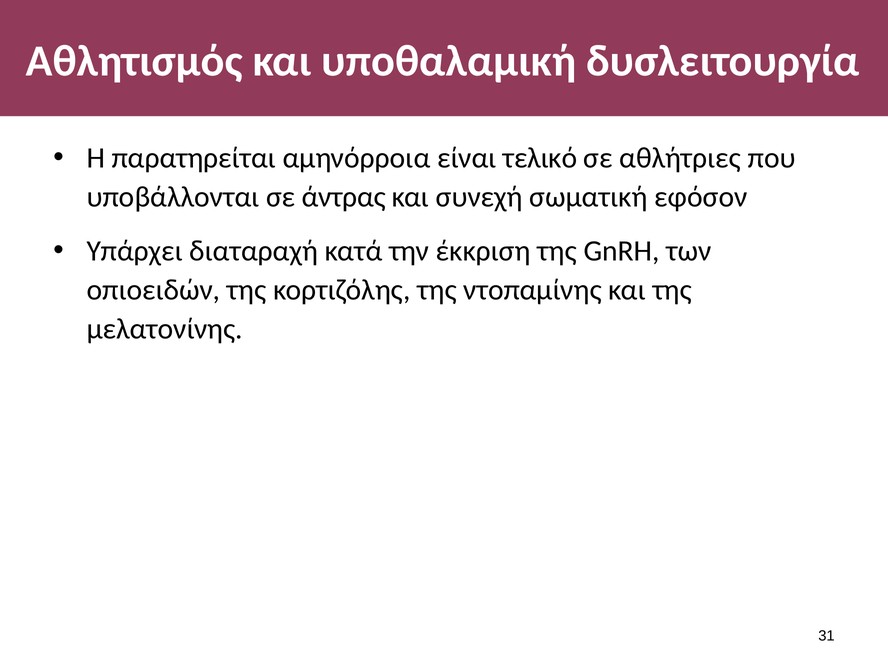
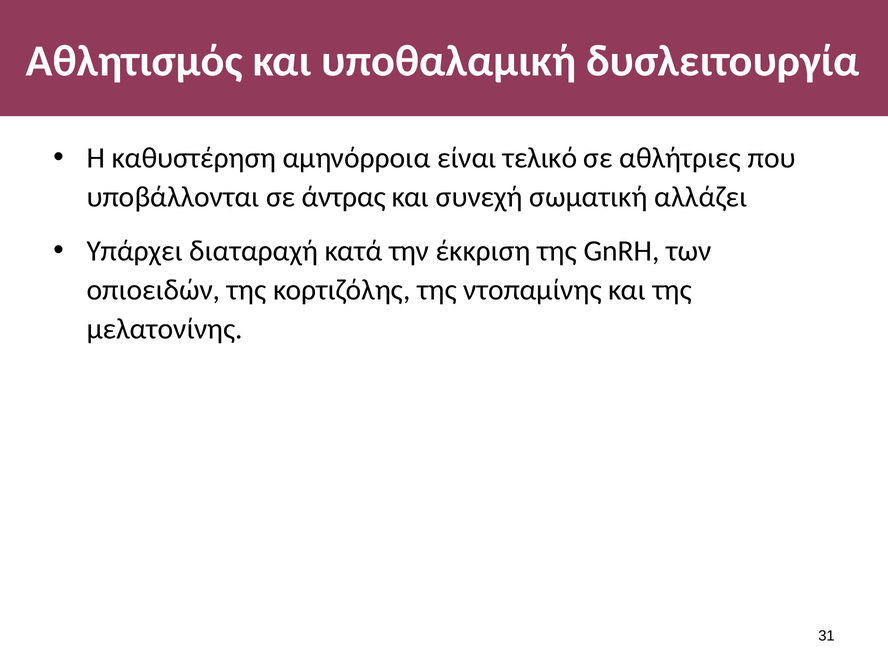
παρατηρείται: παρατηρείται -> καθυστέρηση (194, 158)
εφόσον: εφόσον -> αλλάζει (701, 197)
